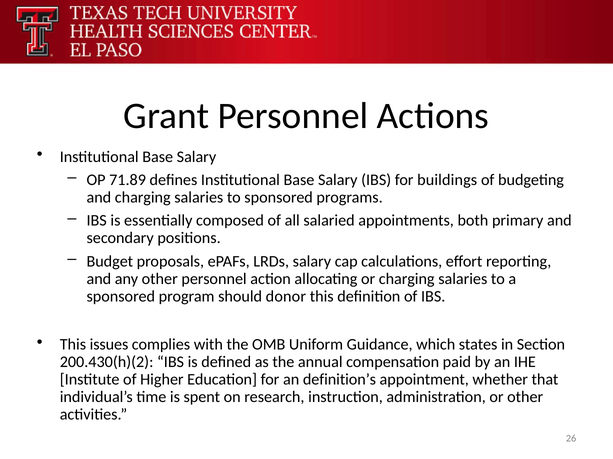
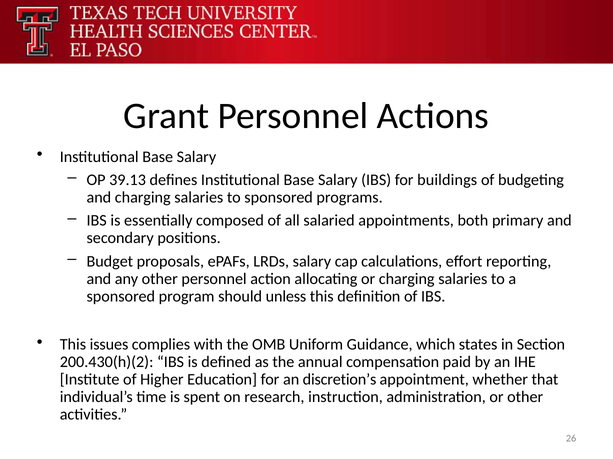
71.89: 71.89 -> 39.13 (128, 180)
donor: donor -> unless (286, 297)
definition’s: definition’s -> discretion’s (340, 380)
